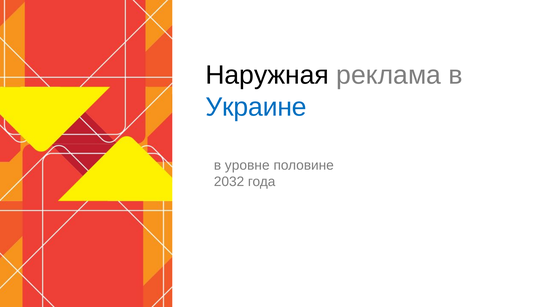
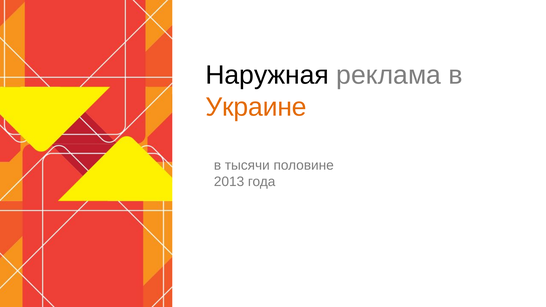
Украине colour: blue -> orange (256, 107)
уровне: уровне -> тысячи (247, 165)
2032: 2032 -> 2013 (229, 182)
